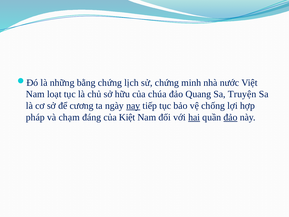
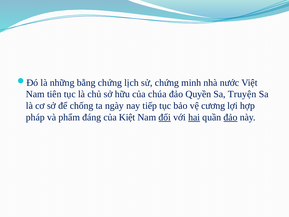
loạt: loạt -> tiên (54, 94)
Quang: Quang -> Quyền (198, 94)
cương: cương -> chống (82, 106)
nay underline: present -> none (133, 106)
chống: chống -> cương (213, 106)
chạm: chạm -> phẩm (69, 117)
đối underline: none -> present (165, 117)
